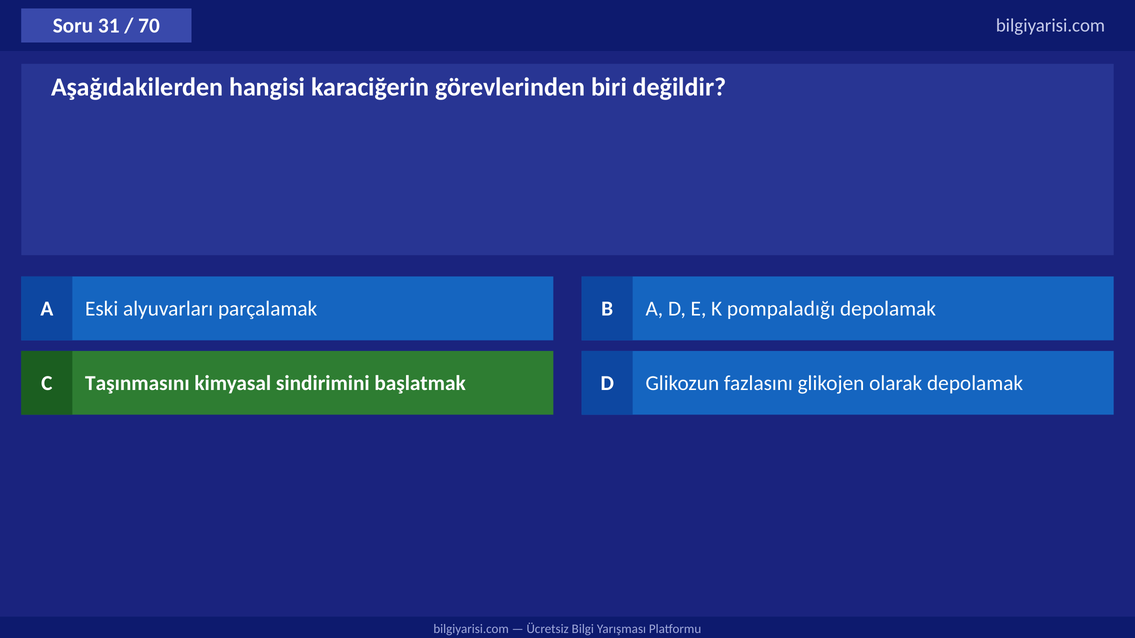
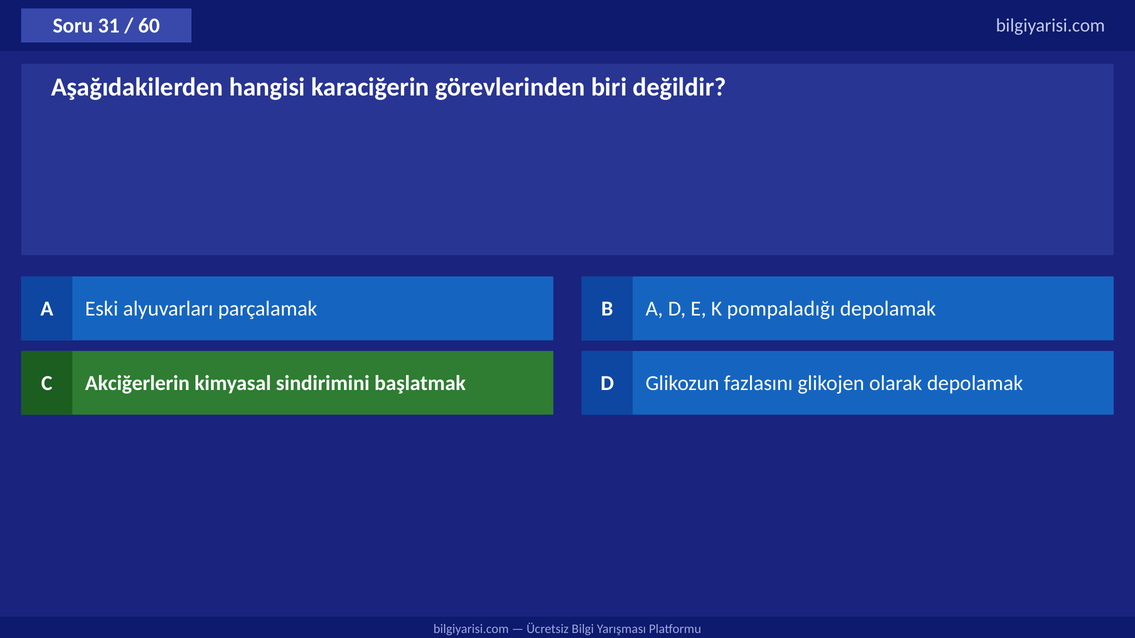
70: 70 -> 60 (149, 26)
Taşınmasını: Taşınmasını -> Akciğerlerin (137, 383)
